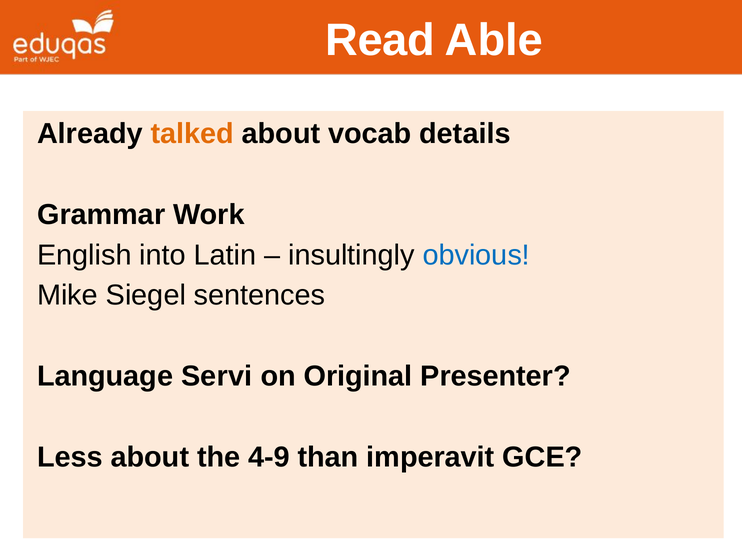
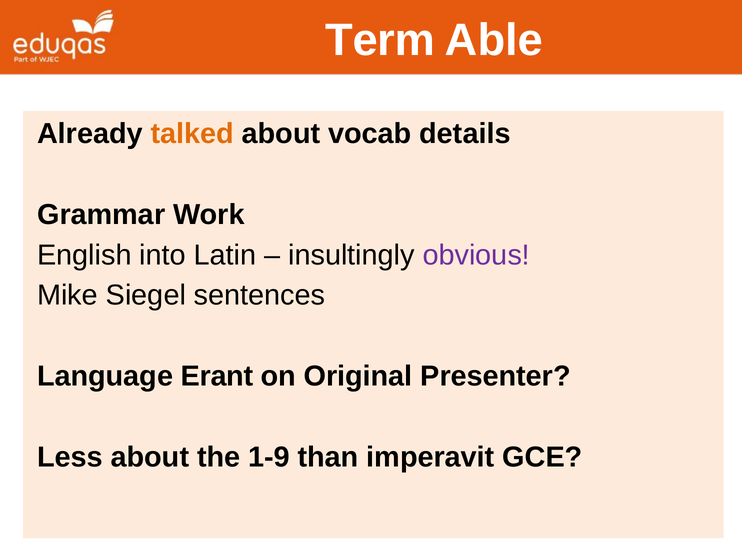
Read: Read -> Term (380, 40)
obvious colour: blue -> purple (476, 255)
Servi: Servi -> Erant (217, 376)
4-9: 4-9 -> 1-9 (269, 457)
